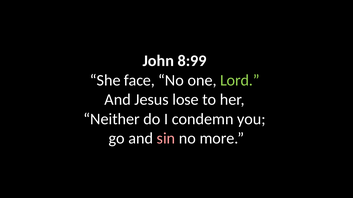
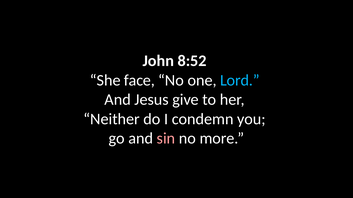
8:99: 8:99 -> 8:52 (192, 61)
Lord colour: light green -> light blue (240, 80)
lose: lose -> give (186, 100)
